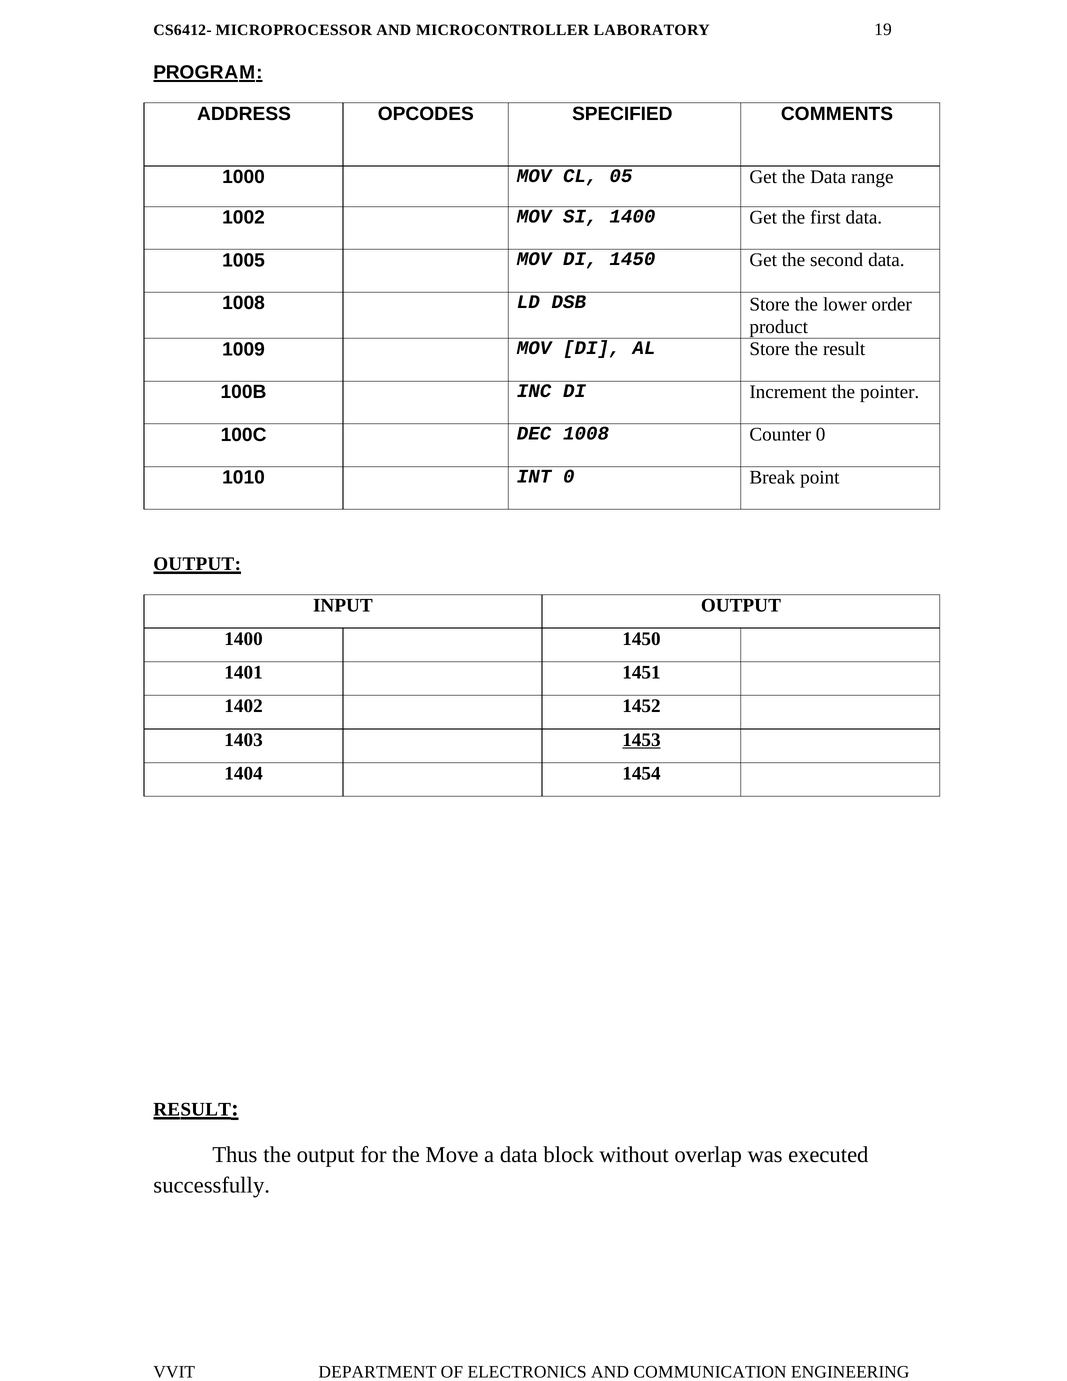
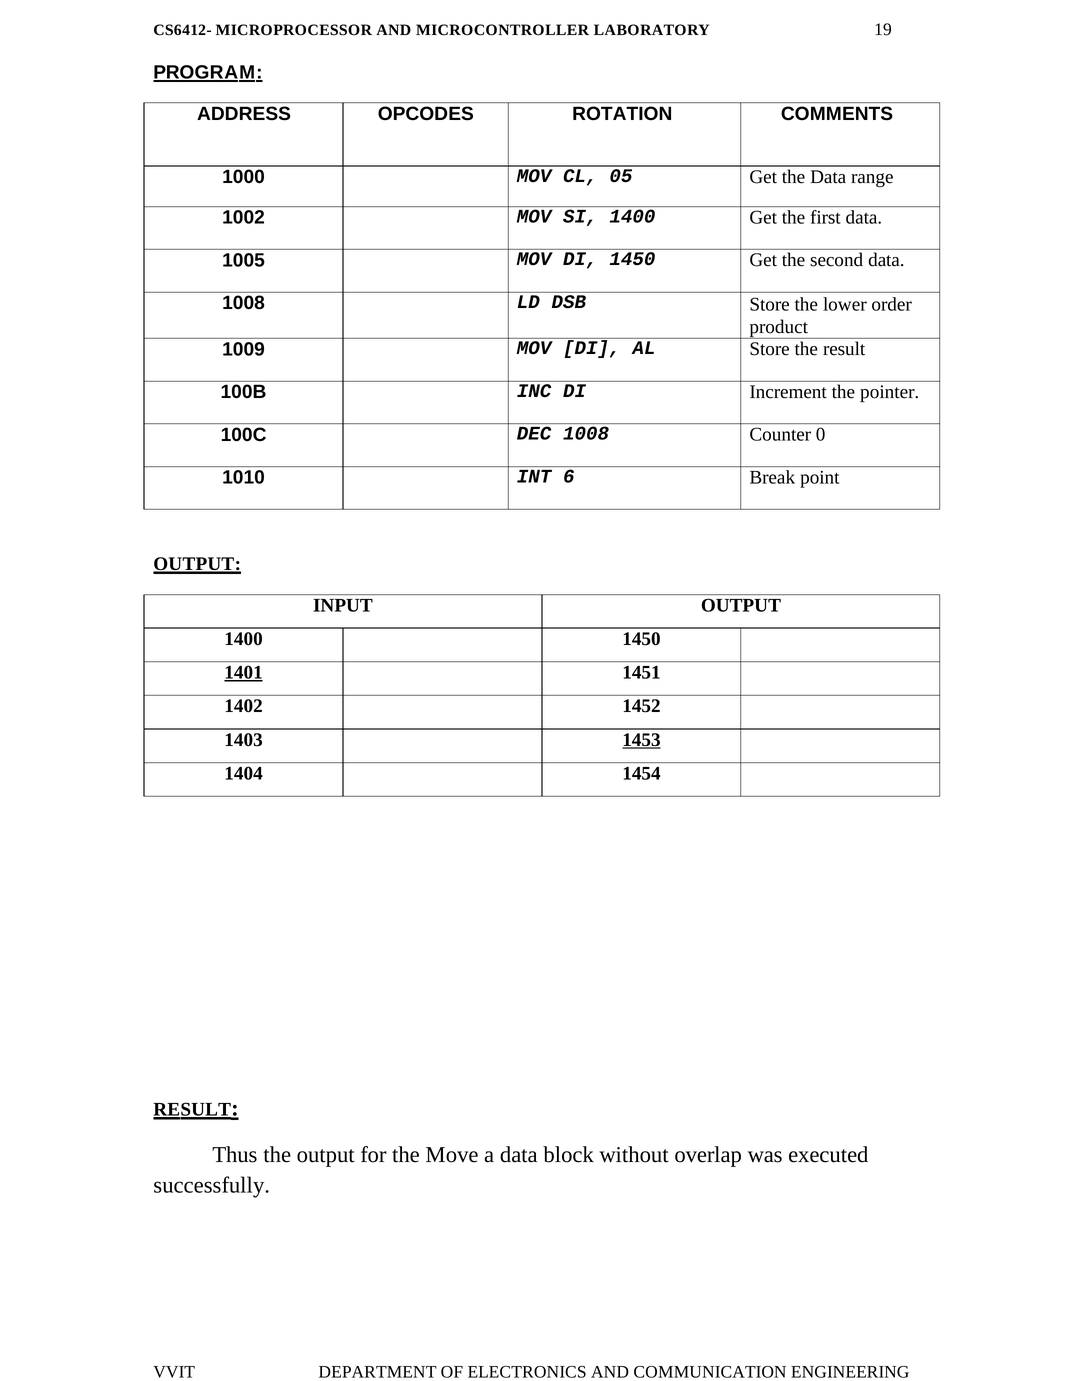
SPECIFIED: SPECIFIED -> ROTATION (622, 114)
INT 0: 0 -> 6 (569, 476)
1401 underline: none -> present (244, 672)
